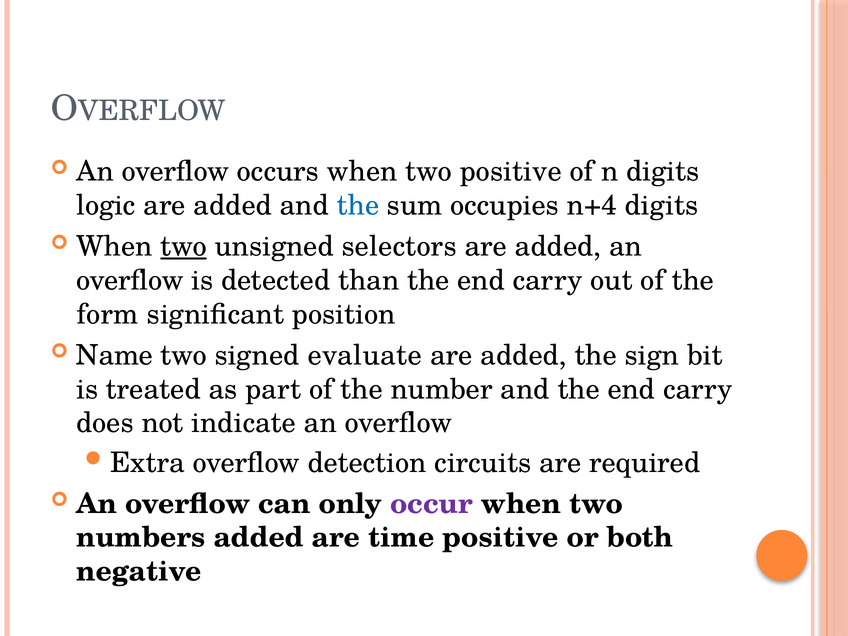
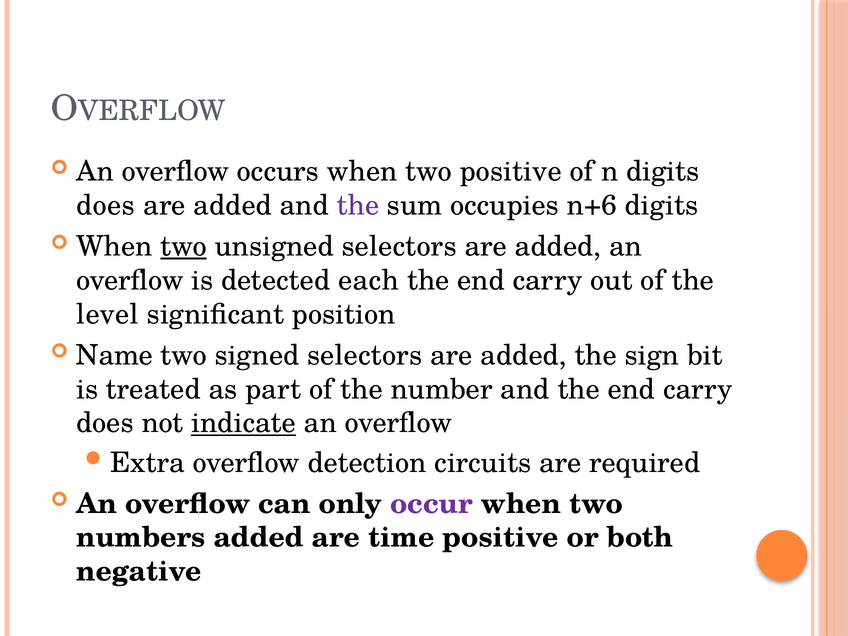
logic: logic -> does (106, 205)
the colour: blue -> purple (358, 205)
n+4: n+4 -> n+6 (592, 205)
than: than -> each (369, 280)
form: form -> level (108, 314)
signed evaluate: evaluate -> selectors (365, 355)
indicate underline: none -> present (244, 423)
